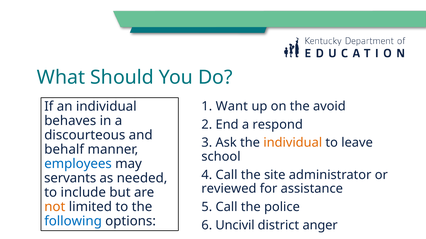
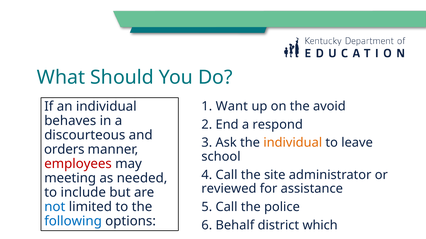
behalf: behalf -> orders (64, 150)
employees colour: blue -> red (78, 164)
servants: servants -> meeting (70, 179)
not colour: orange -> blue (55, 207)
Uncivil: Uncivil -> Behalf (235, 226)
anger: anger -> which (320, 226)
